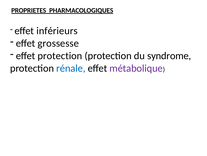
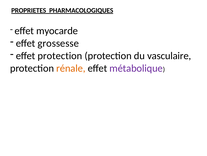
inférieurs: inférieurs -> myocarde (57, 31)
syndrome: syndrome -> vasculaire (169, 56)
rénale colour: blue -> orange (71, 68)
